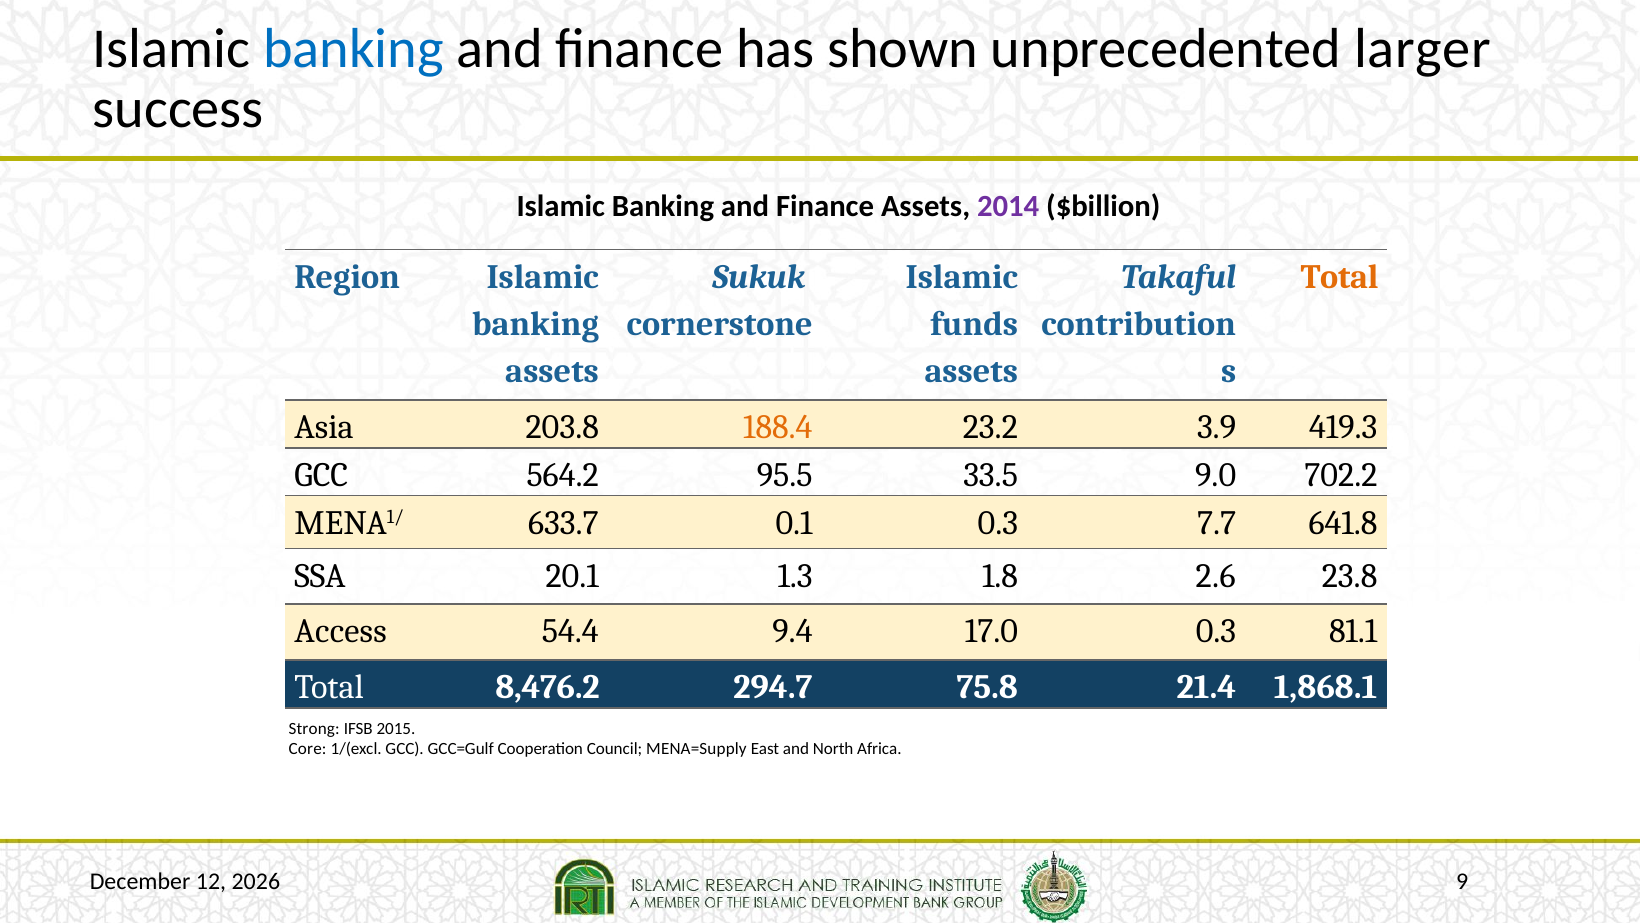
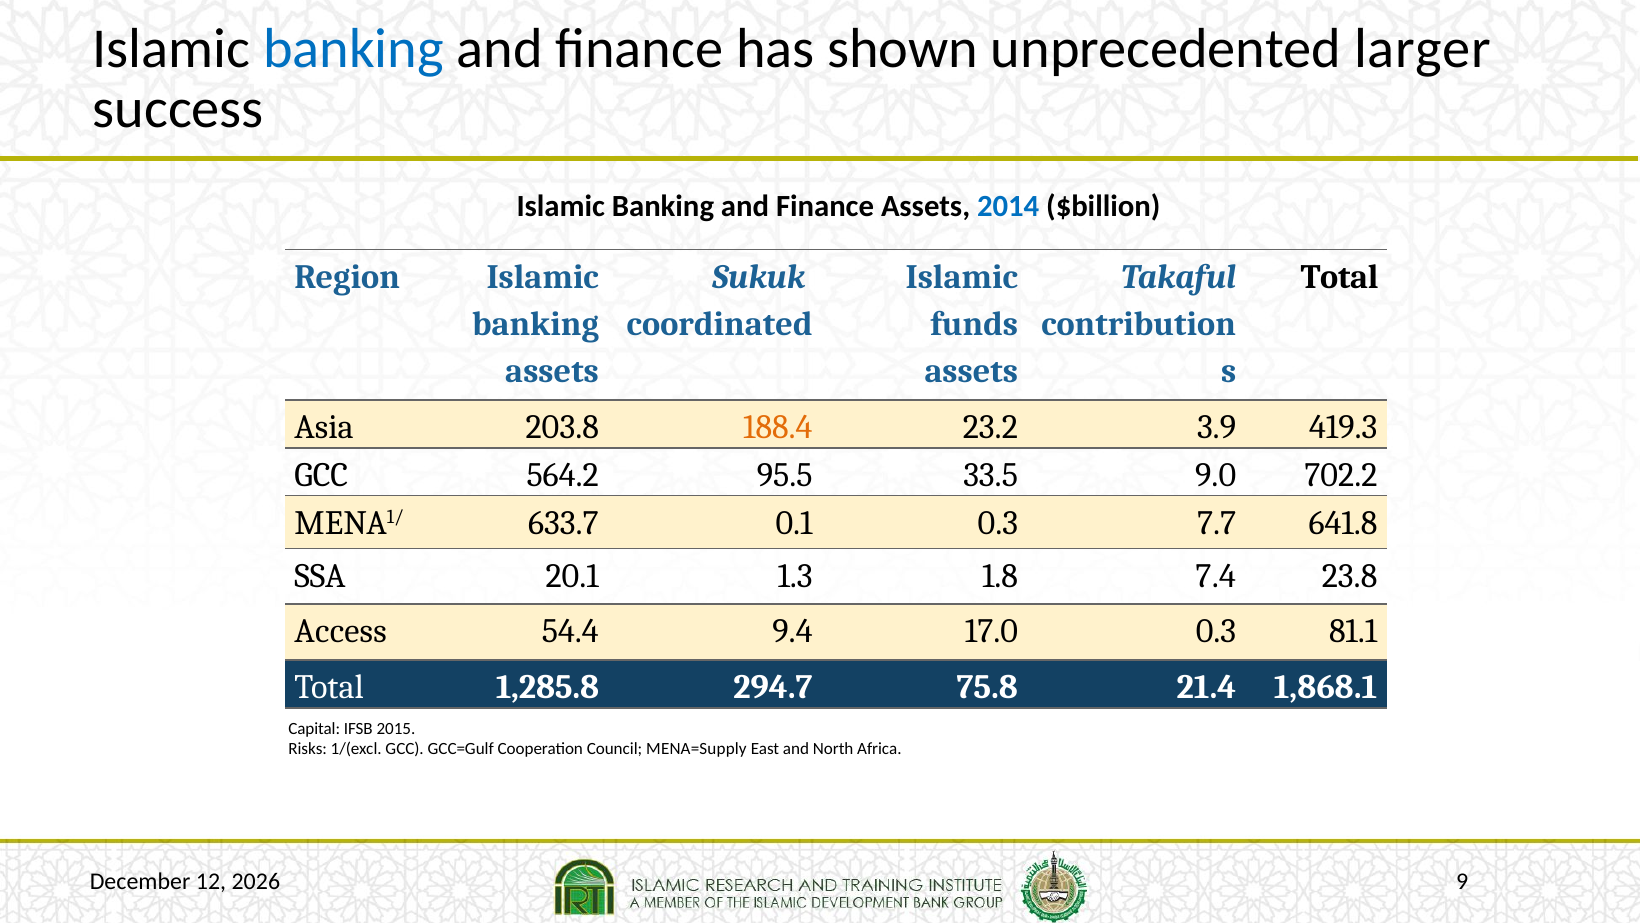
2014 colour: purple -> blue (1008, 206)
Total colour: orange -> black (1339, 277)
cornerstone: cornerstone -> coordinated (720, 324)
2.6: 2.6 -> 7.4 (1216, 576)
8,476.2: 8,476.2 -> 1,285.8 (547, 687)
Strong: Strong -> Capital (314, 728)
Core: Core -> Risks (308, 749)
